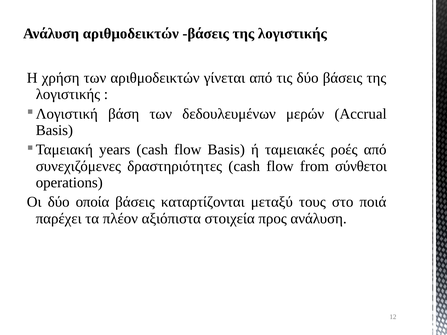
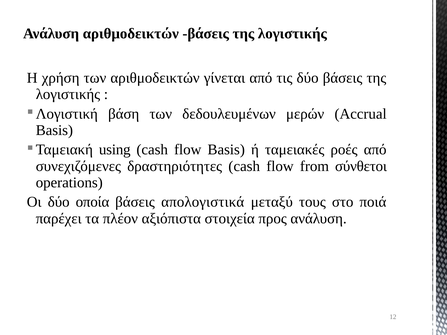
years: years -> using (115, 150)
καταρτίζονται: καταρτίζονται -> απολογιστικά (203, 202)
